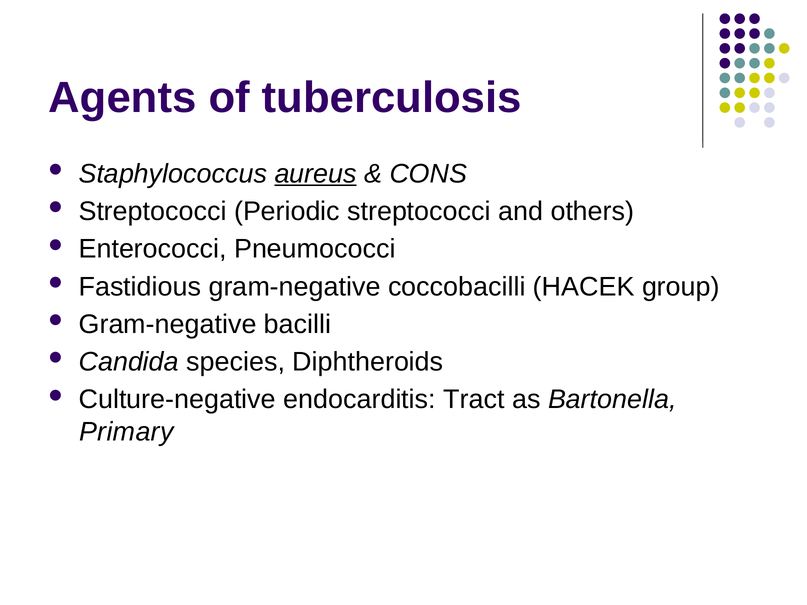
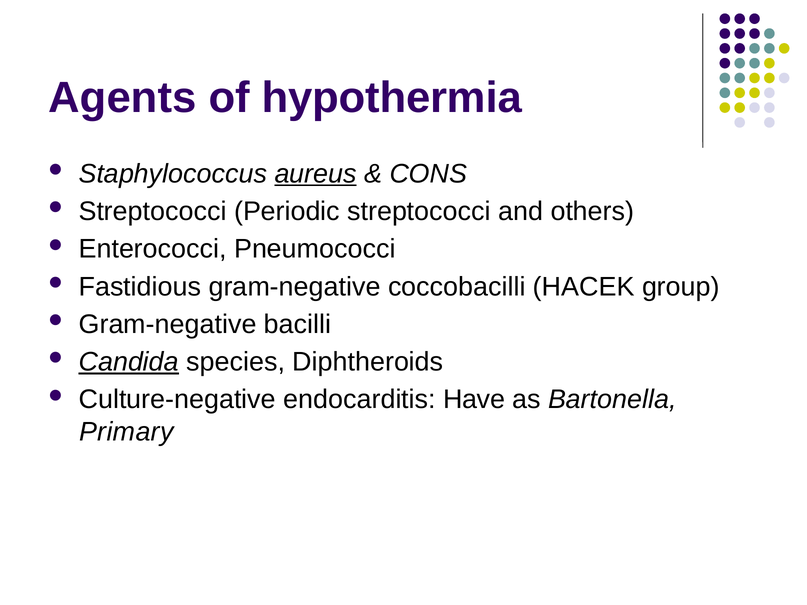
tuberculosis: tuberculosis -> hypothermia (392, 98)
Candida underline: none -> present (129, 362)
Tract: Tract -> Have (474, 400)
